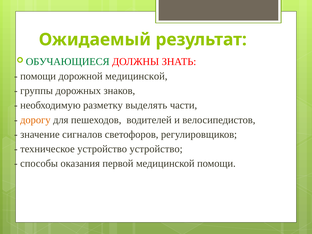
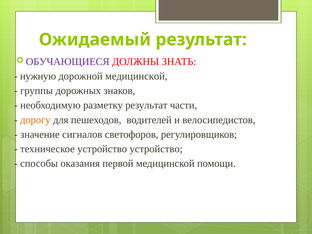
ОБУЧАЮЩИЕСЯ colour: green -> purple (68, 62)
помощи: помощи -> нужную (38, 76)
разметку выделять: выделять -> результат (146, 105)
